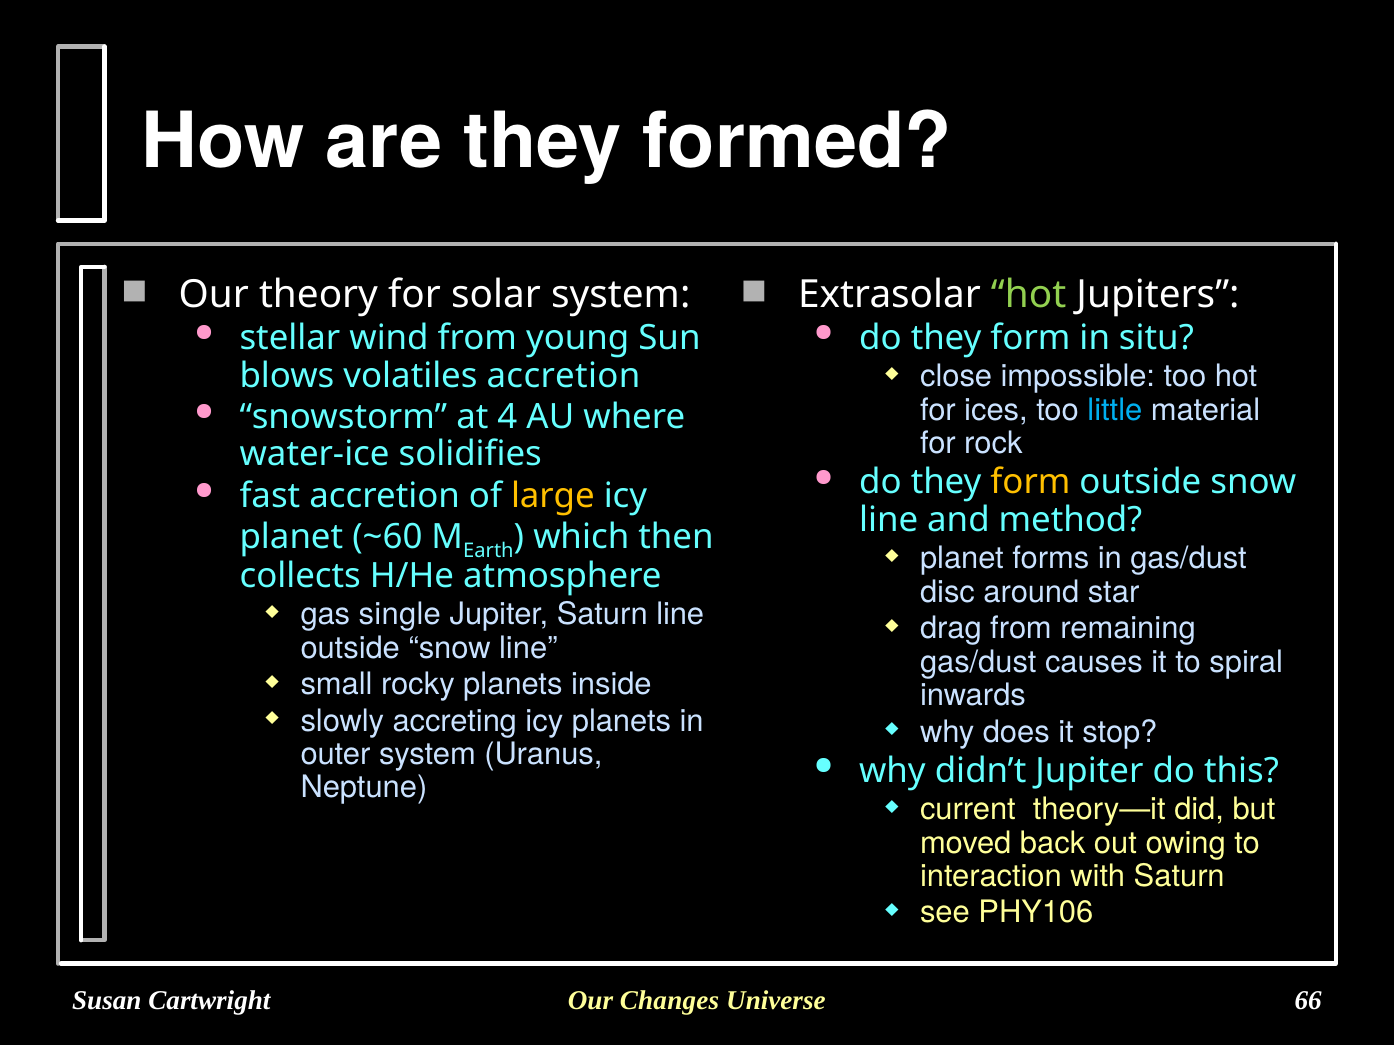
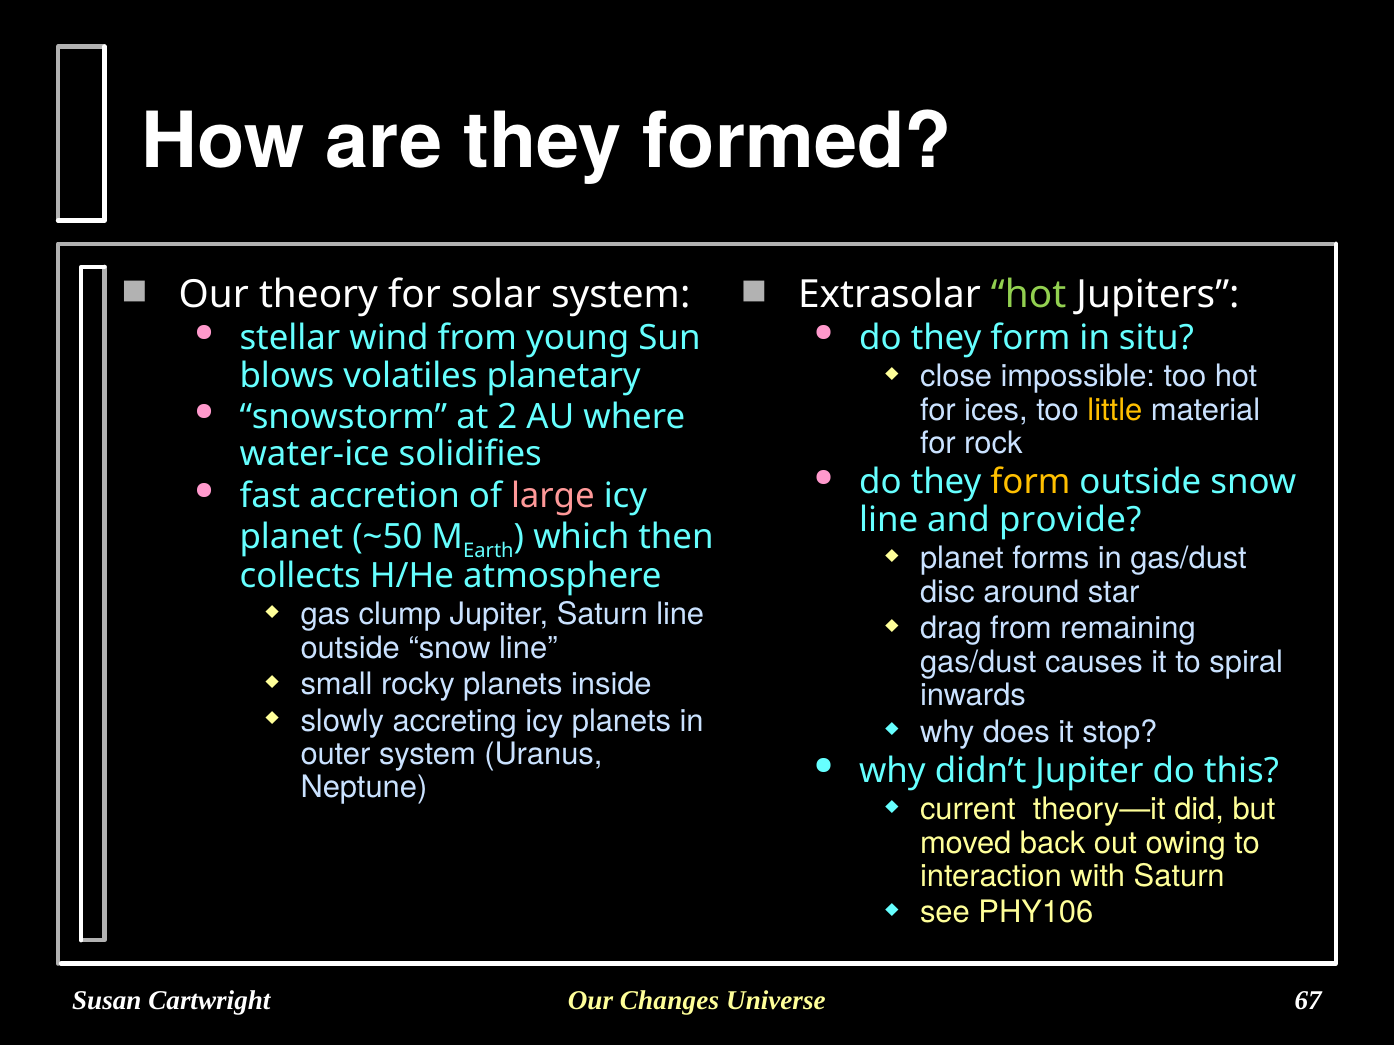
volatiles accretion: accretion -> planetary (564, 376)
little colour: light blue -> yellow (1115, 410)
4: 4 -> 2 (507, 417)
large colour: yellow -> pink (553, 496)
method: method -> provide (1070, 520)
~60: ~60 -> ~50 (387, 538)
single: single -> clump (400, 615)
66: 66 -> 67 (1308, 1001)
